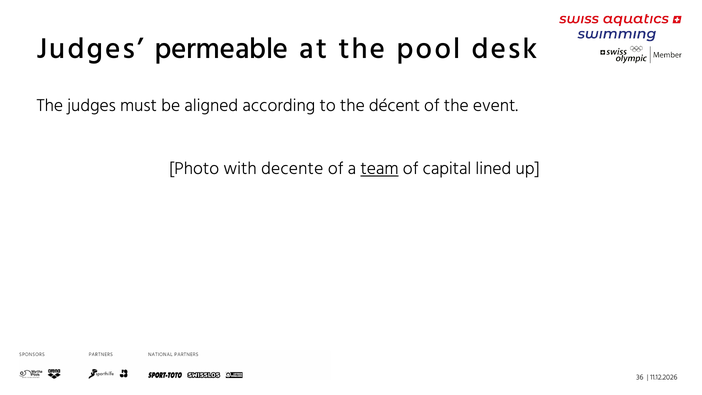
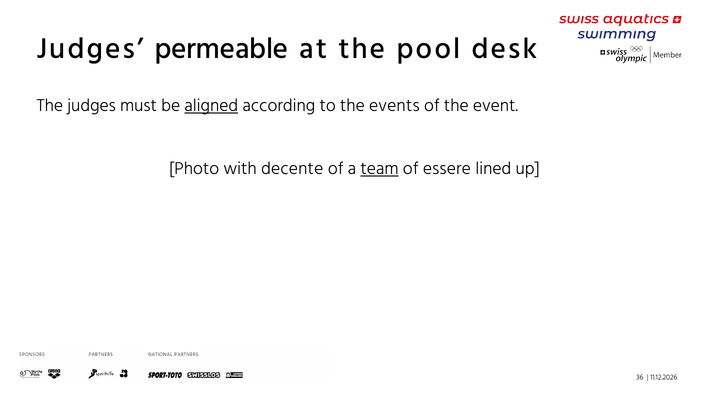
aligned underline: none -> present (211, 105)
décent: décent -> events (394, 105)
capital: capital -> essere (447, 168)
